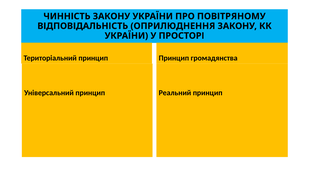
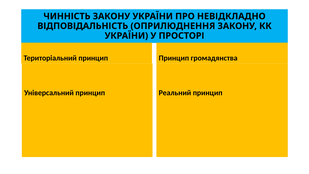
ПОВІТРЯНОМУ: ПОВІТРЯНОМУ -> НЕВІДКЛАДНО (231, 16)
